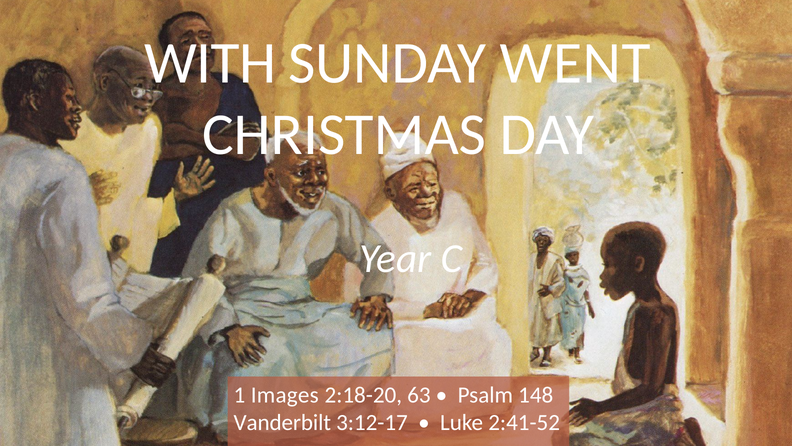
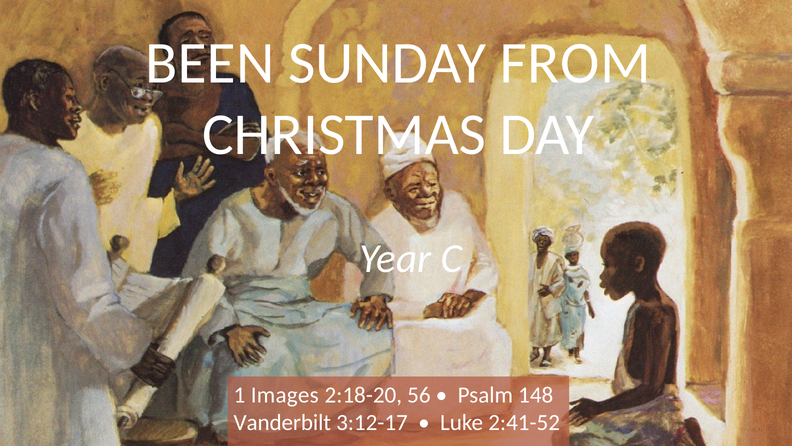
WITH: WITH -> BEEN (210, 63)
WENT: WENT -> FROM (575, 63)
63: 63 -> 56 (419, 395)
